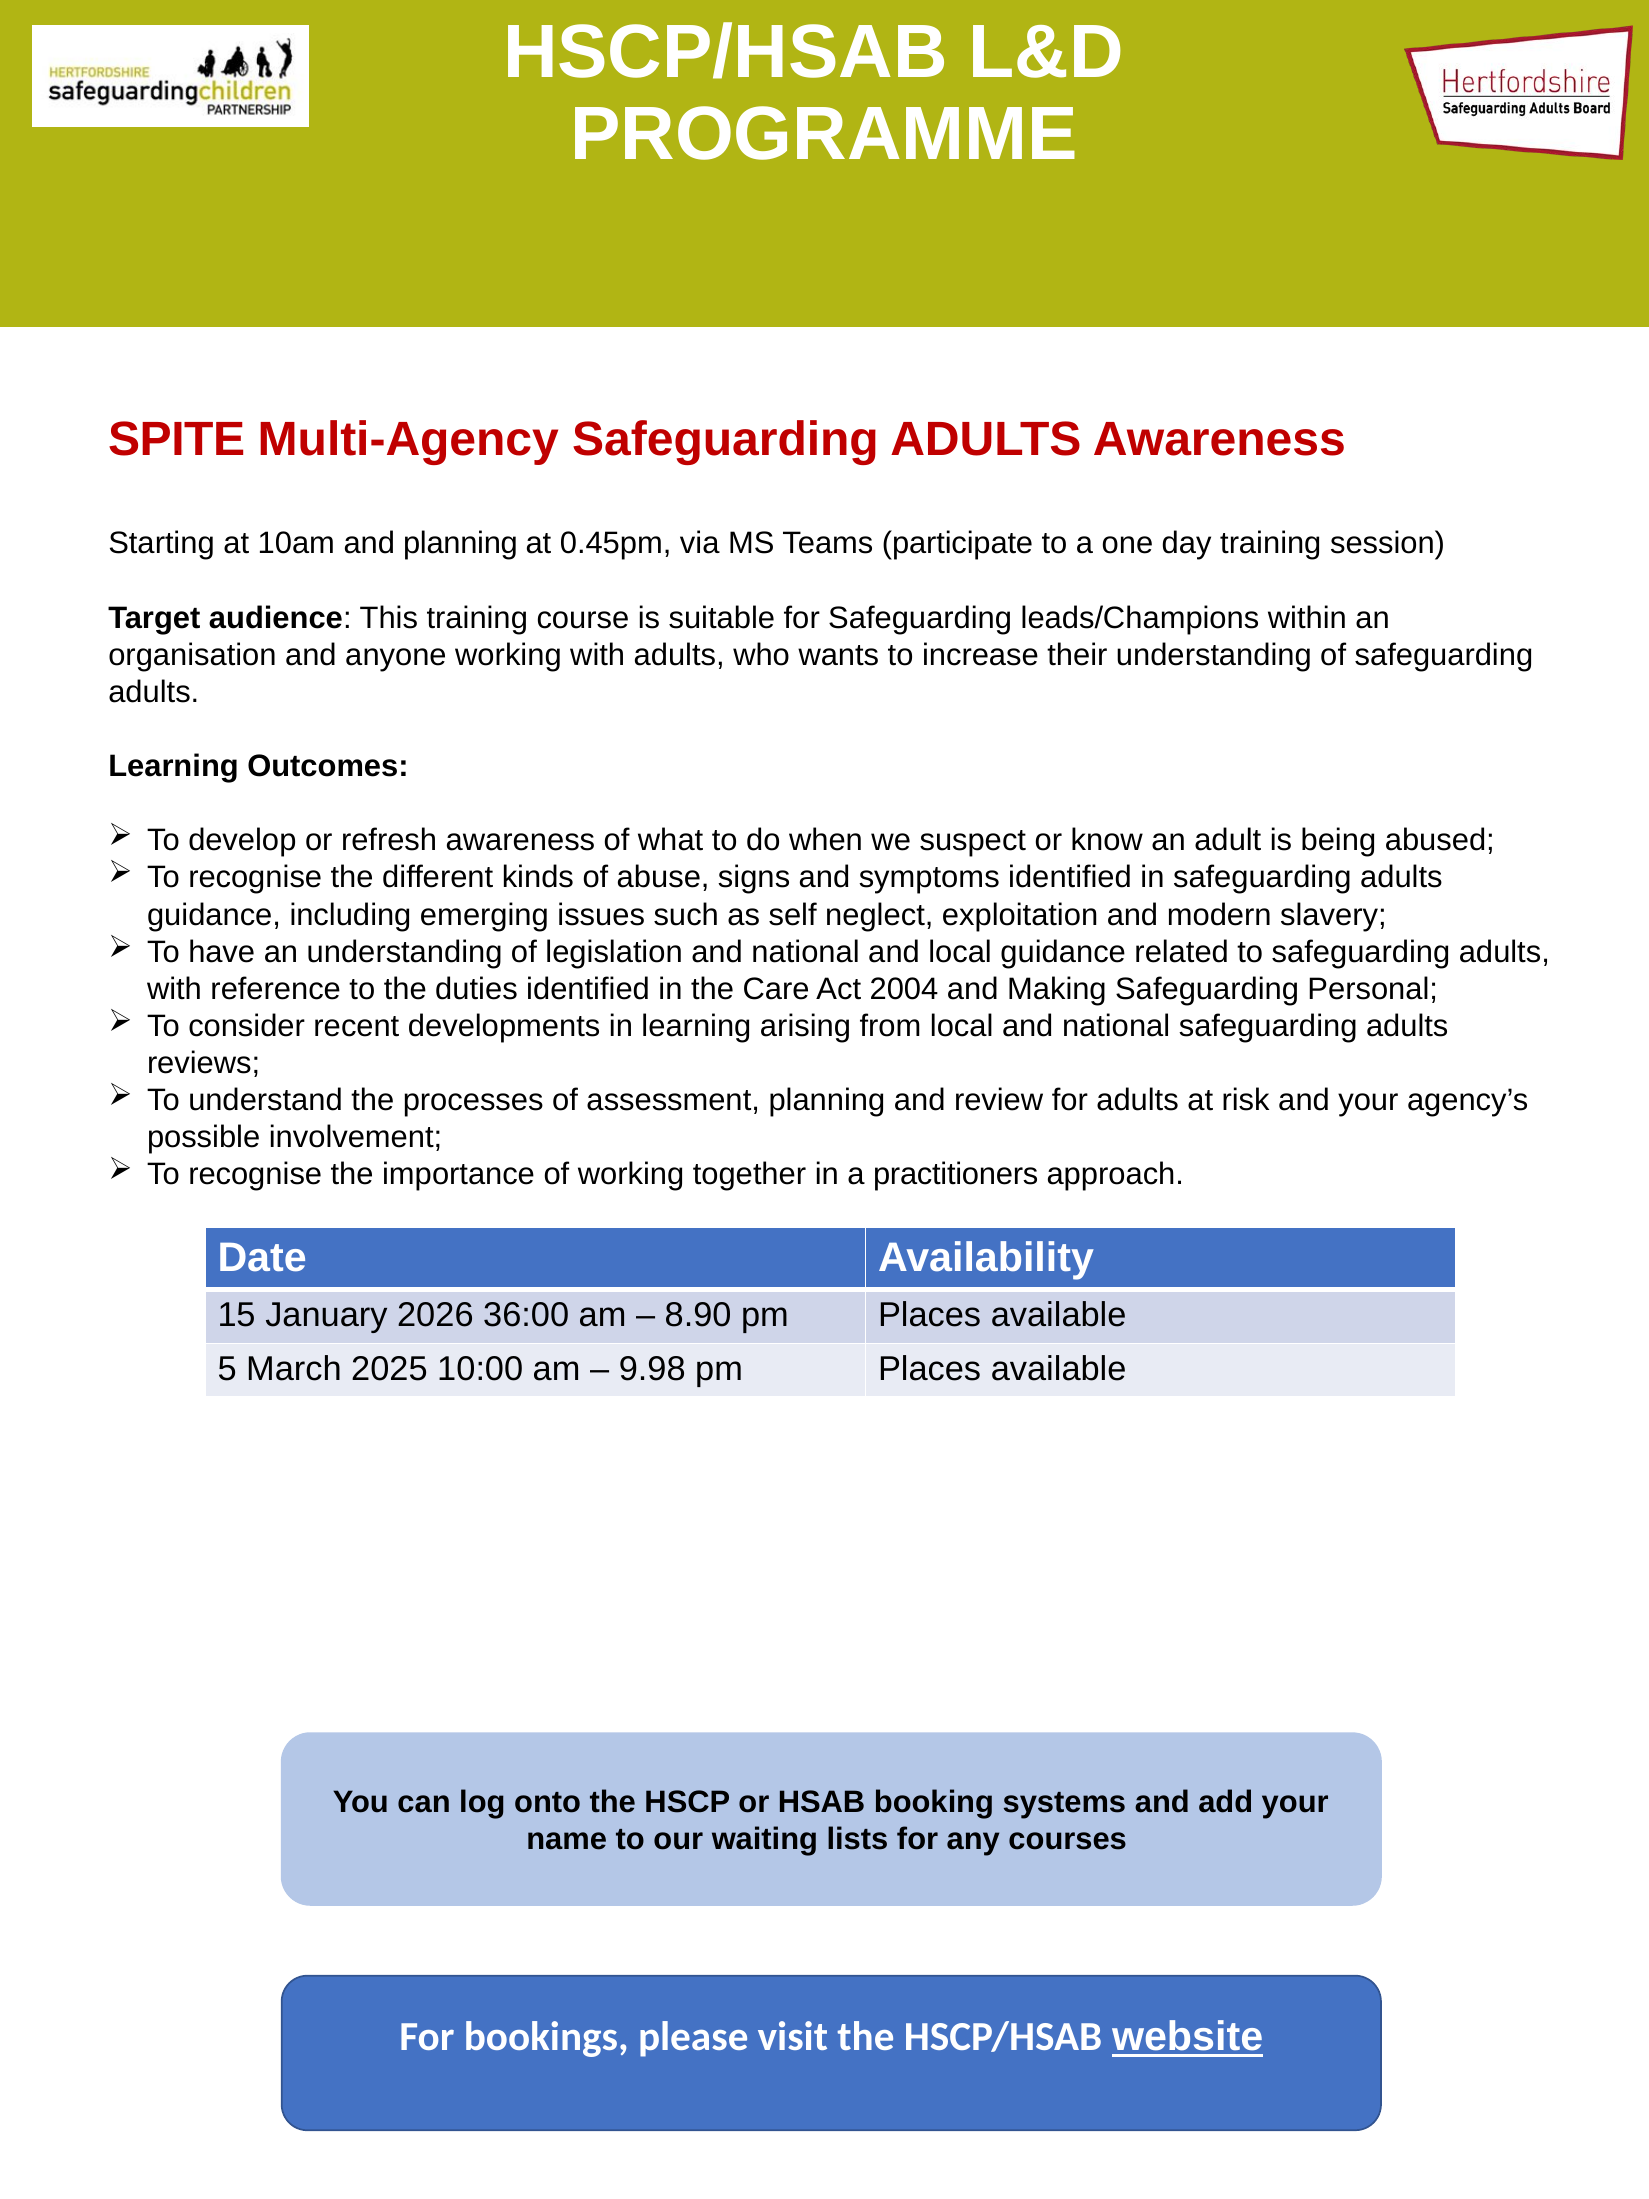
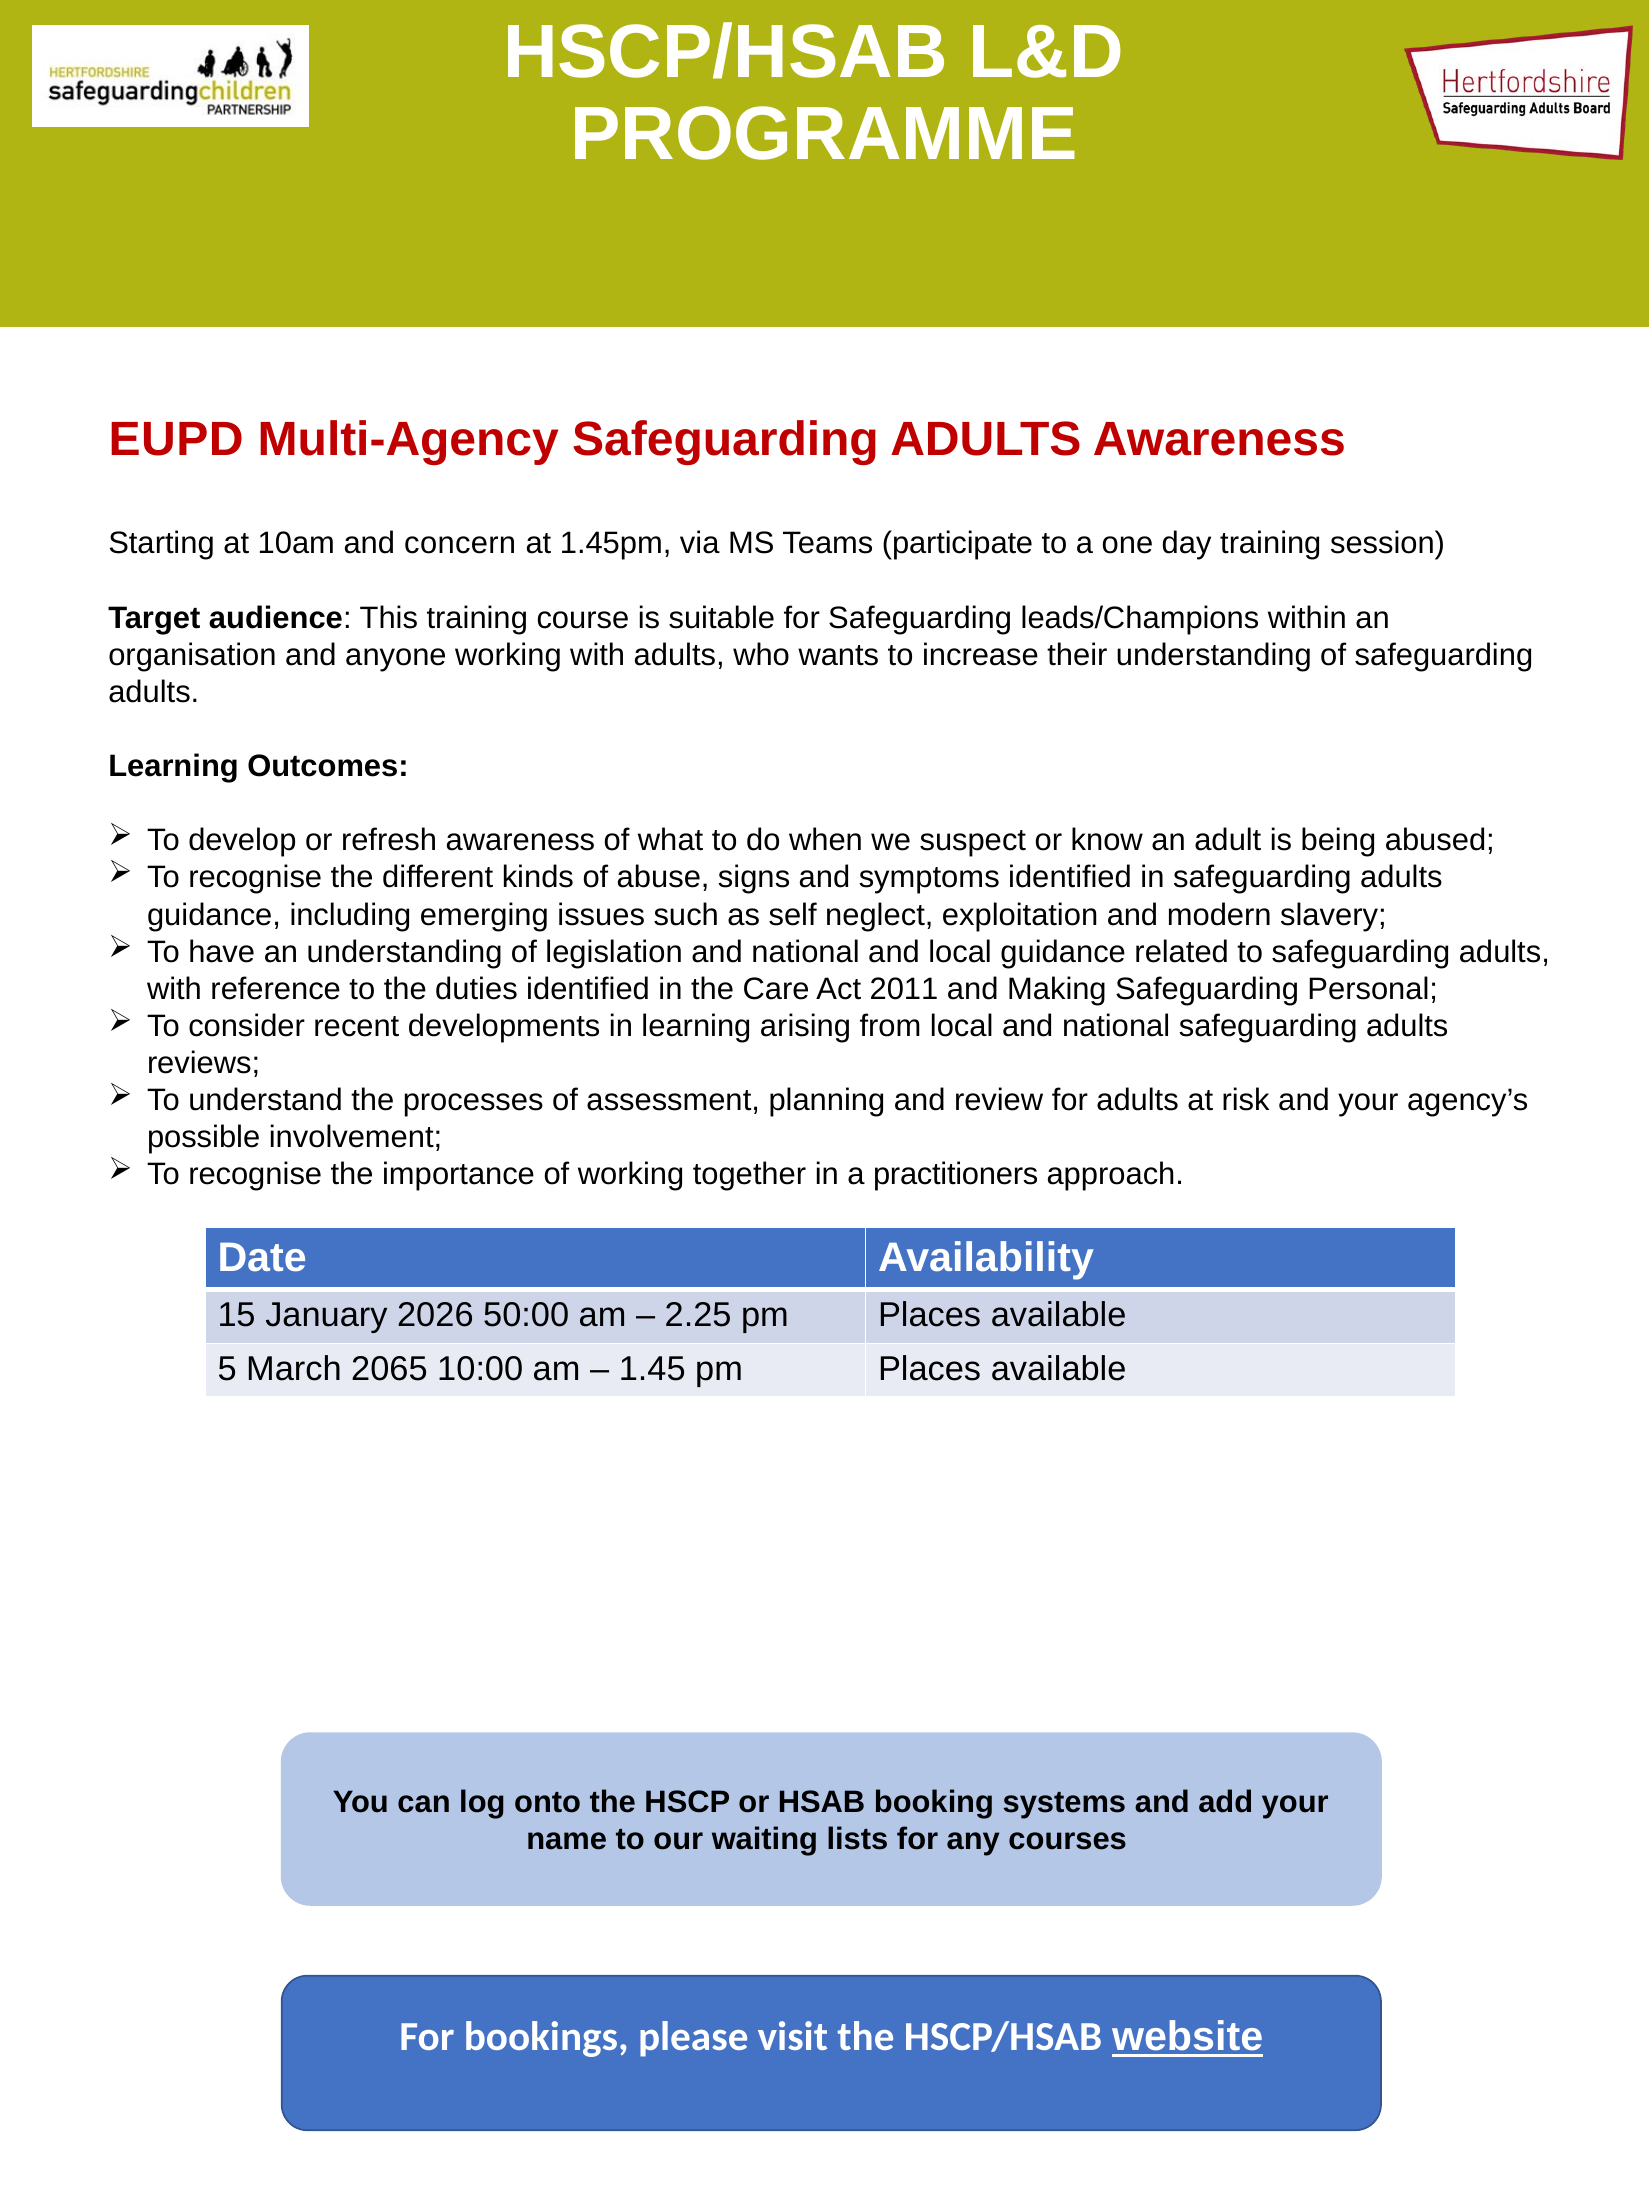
SPITE: SPITE -> EUPD (176, 440)
and planning: planning -> concern (460, 544)
0.45pm: 0.45pm -> 1.45pm (616, 544)
2004: 2004 -> 2011 (904, 989)
36:00: 36:00 -> 50:00 (526, 1315)
8.90: 8.90 -> 2.25 (698, 1315)
2025: 2025 -> 2065 (389, 1369)
9.98: 9.98 -> 1.45 (652, 1369)
